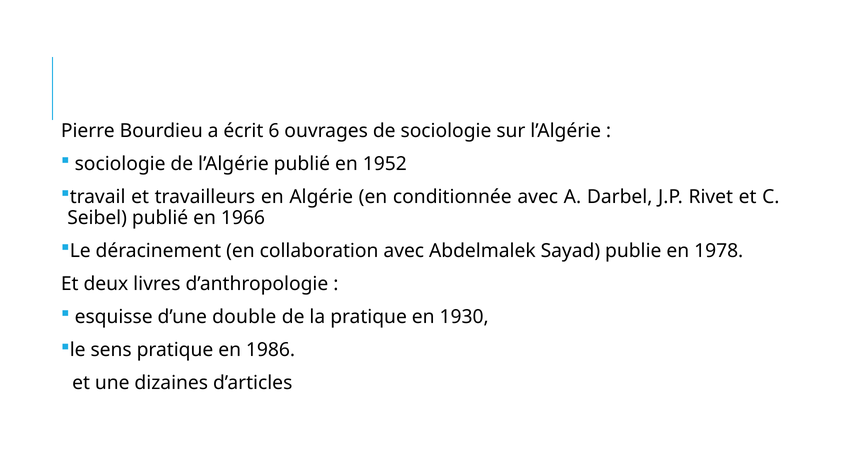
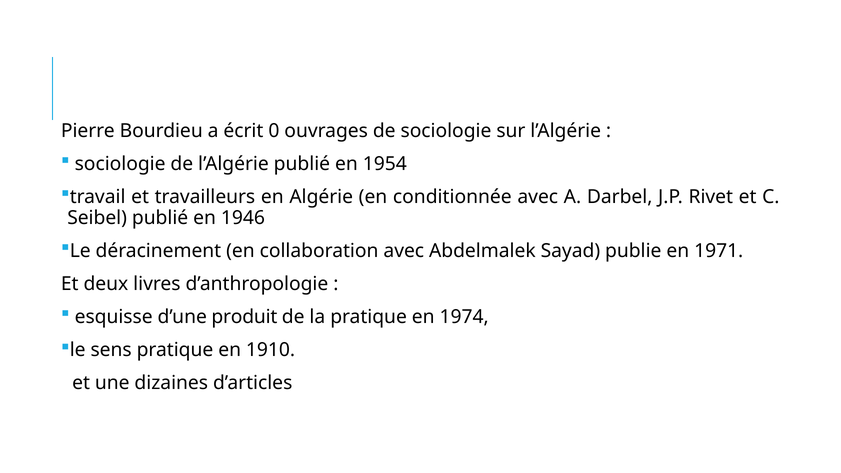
6: 6 -> 0 (274, 131)
1952: 1952 -> 1954 (385, 164)
1966: 1966 -> 1946 (243, 218)
1978: 1978 -> 1971 (719, 251)
double: double -> produit (244, 317)
1930: 1930 -> 1974 (464, 317)
1986: 1986 -> 1910 (271, 350)
